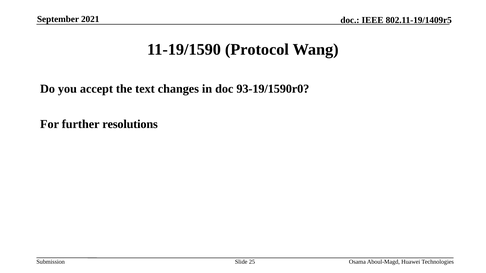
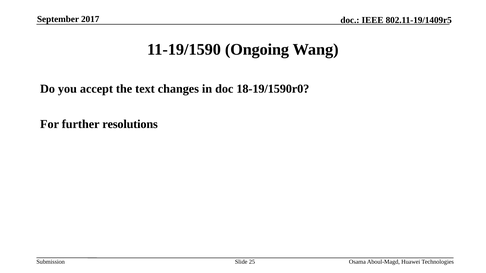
2021: 2021 -> 2017 (90, 19)
Protocol: Protocol -> Ongoing (257, 50)
93-19/1590r0: 93-19/1590r0 -> 18-19/1590r0 (273, 89)
